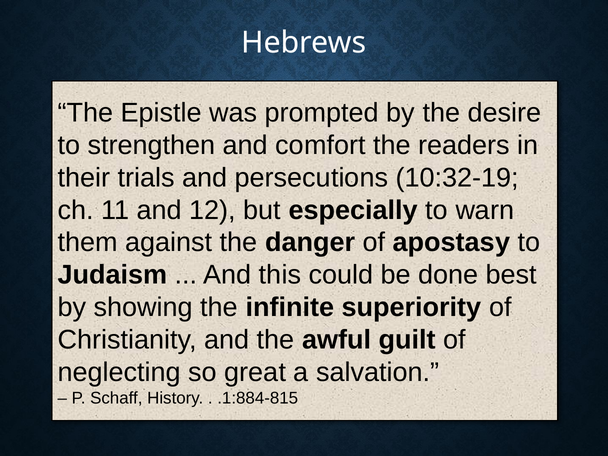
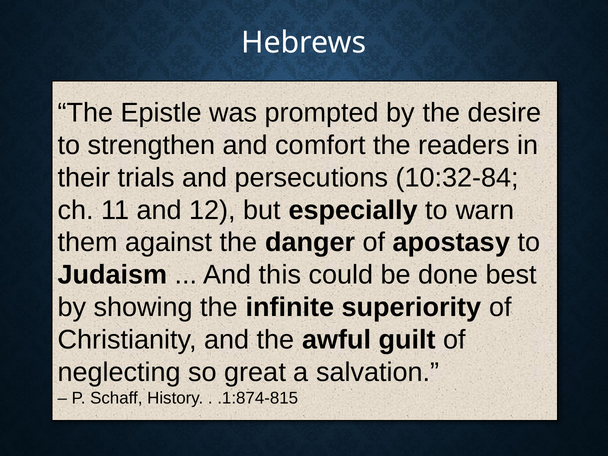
10:32-19: 10:32-19 -> 10:32-84 (457, 178)
.1:884-815: .1:884-815 -> .1:874-815 (258, 398)
